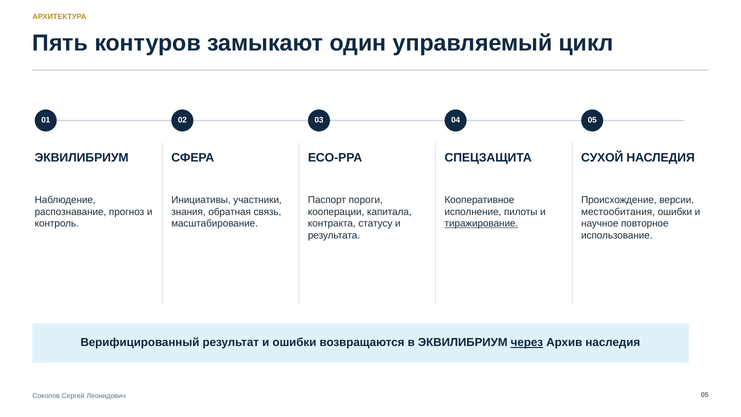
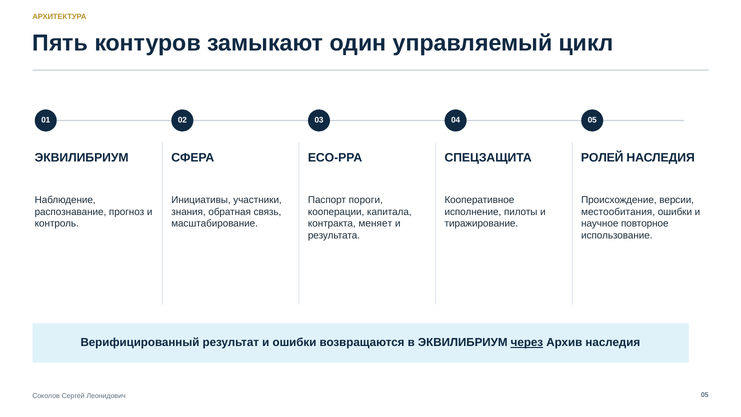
СУХОЙ: СУХОЙ -> РОЛЕЙ (602, 157)
статусу: статусу -> меняет (375, 223)
тиражирование underline: present -> none (481, 223)
